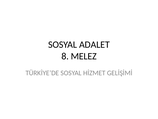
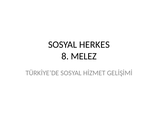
ADALET: ADALET -> HERKES (94, 44)
